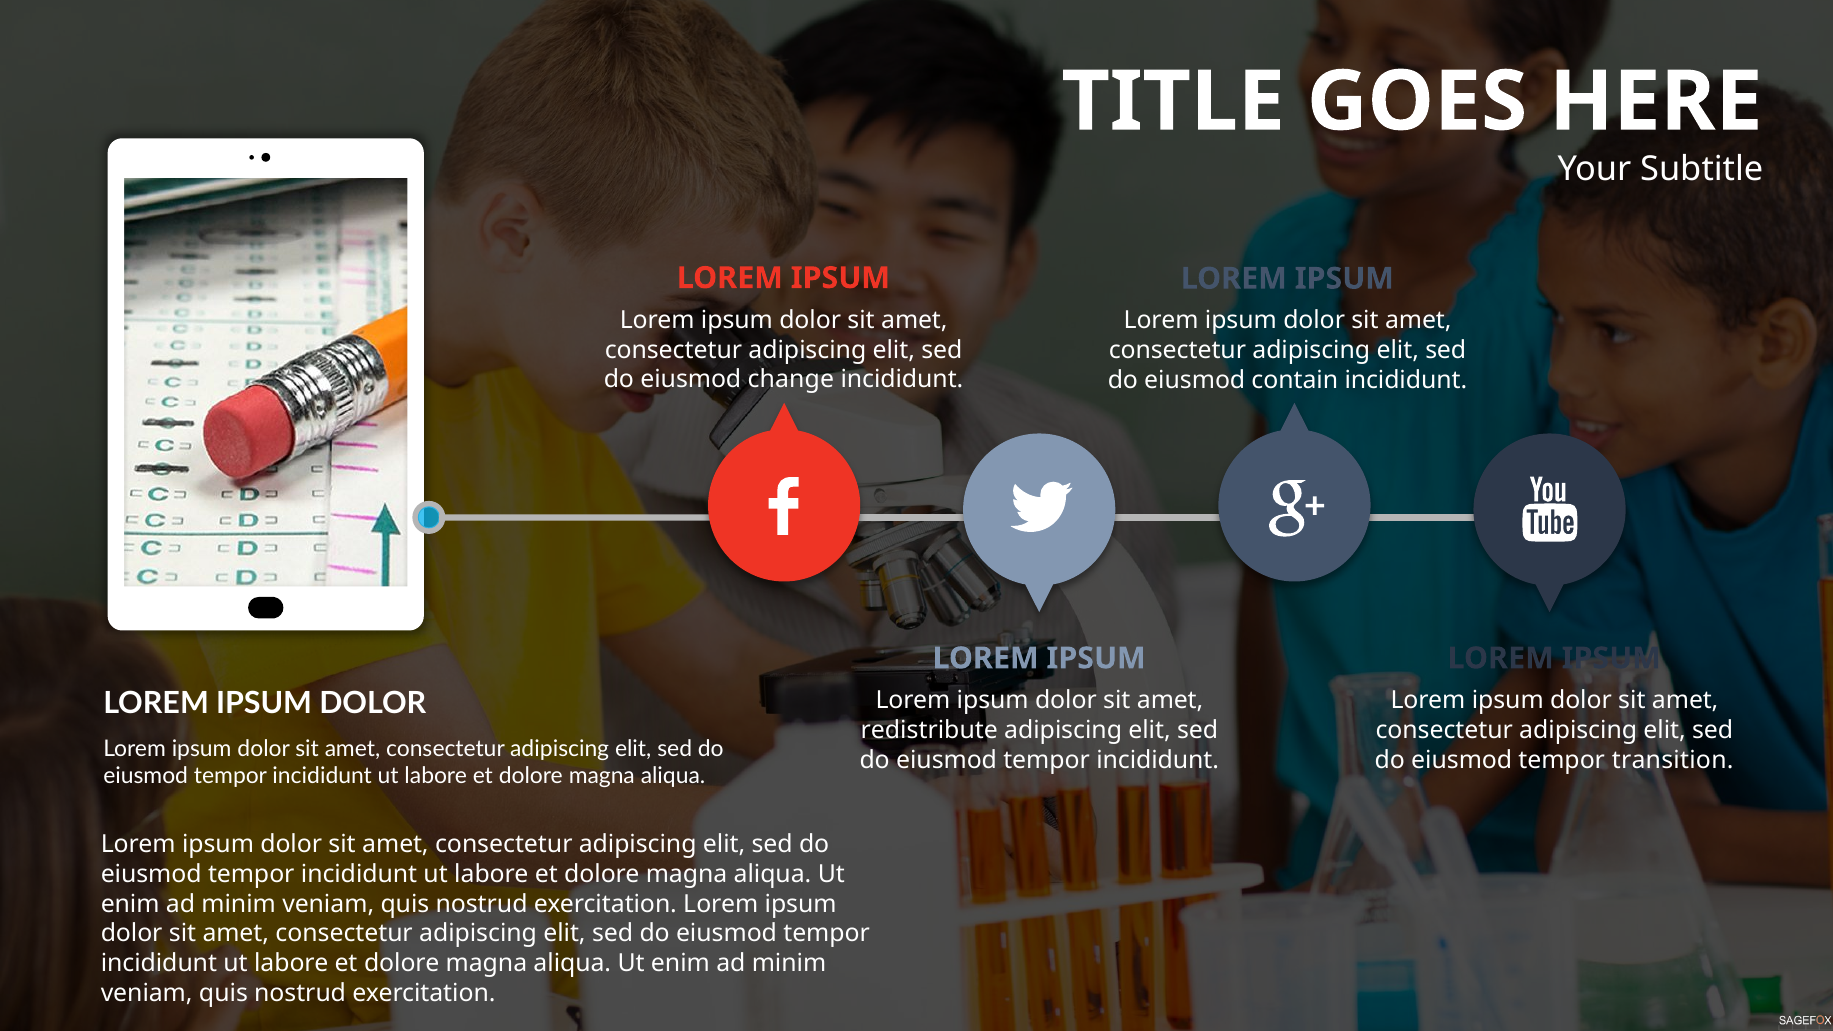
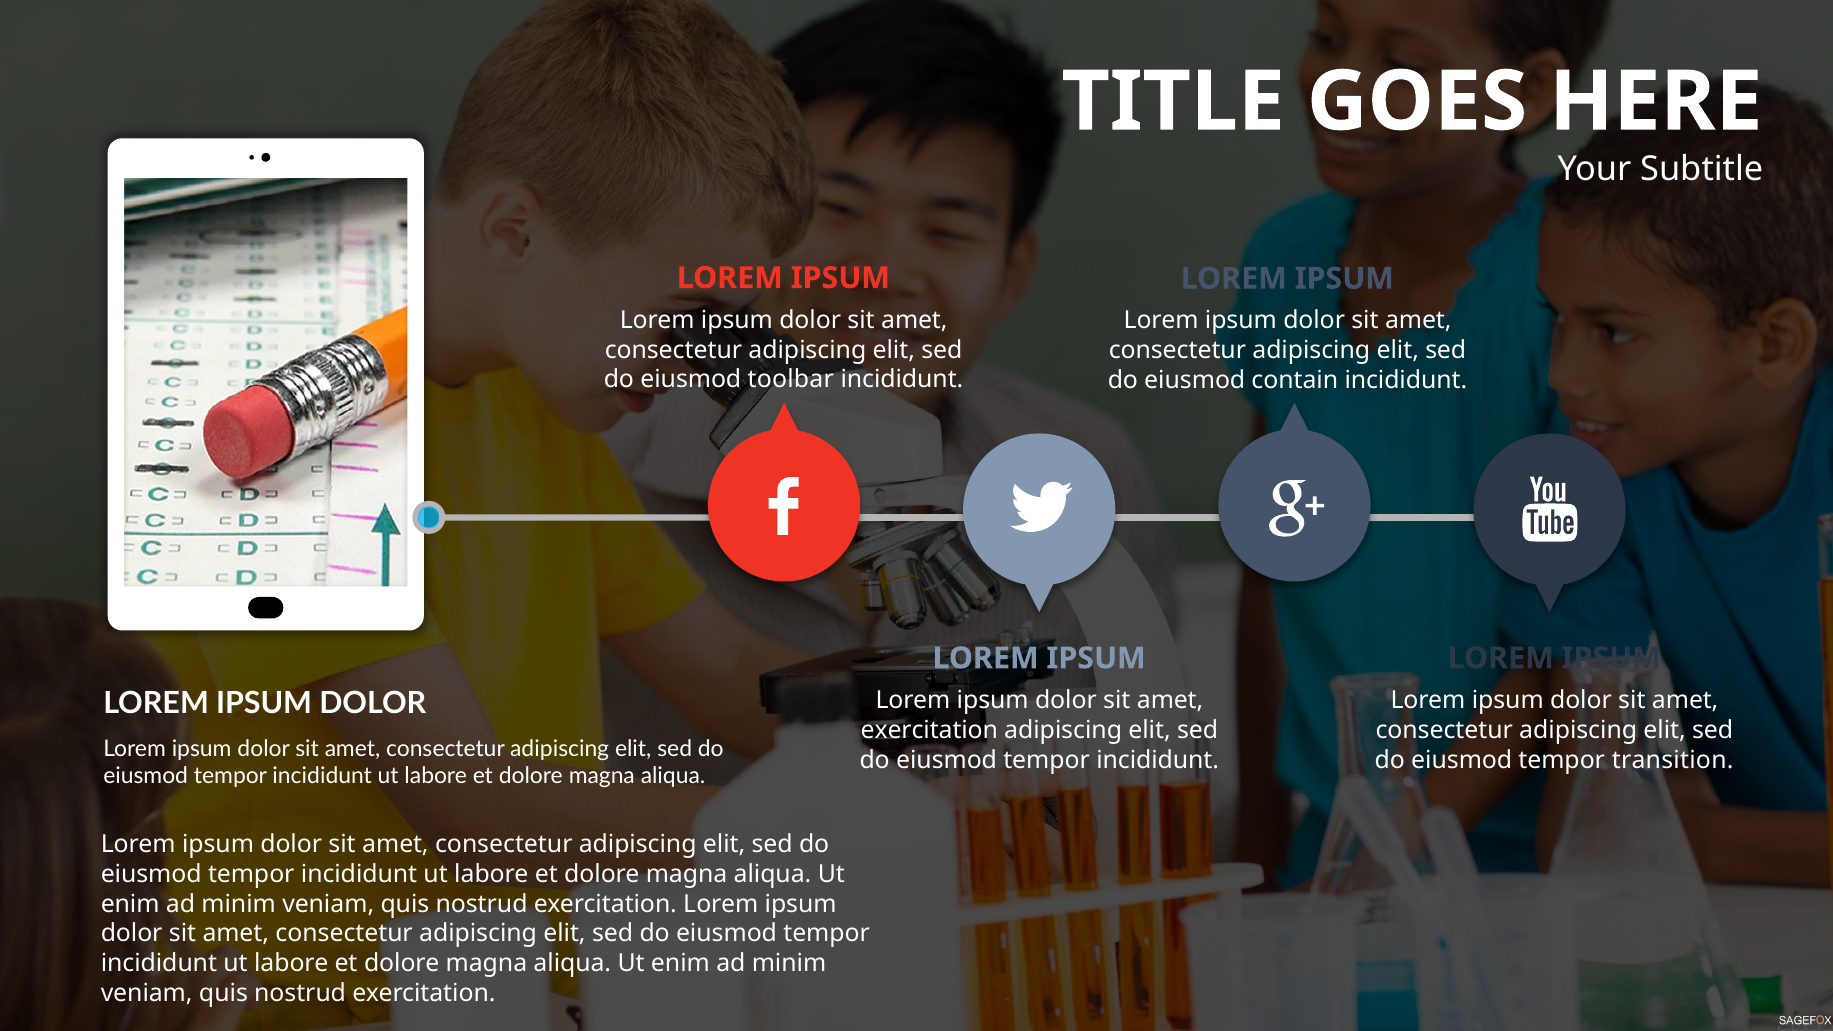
change: change -> toolbar (791, 380)
redistribute: redistribute -> exercitation (929, 730)
